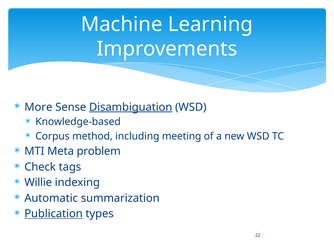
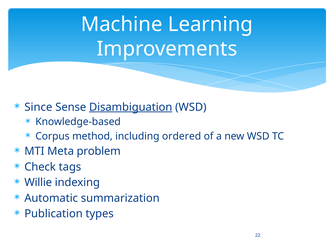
More: More -> Since (38, 107)
meeting: meeting -> ordered (182, 136)
Publication underline: present -> none (54, 213)
